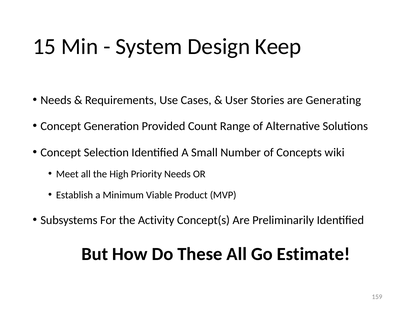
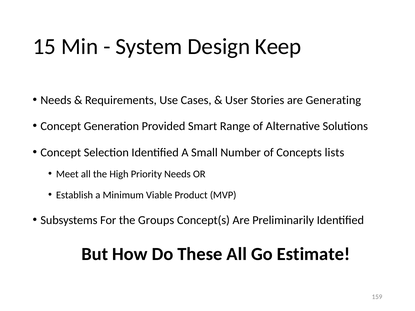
Count: Count -> Smart (203, 126)
wiki: wiki -> lists (335, 153)
Activity: Activity -> Groups (156, 220)
